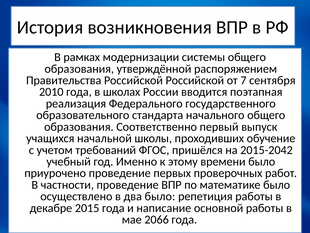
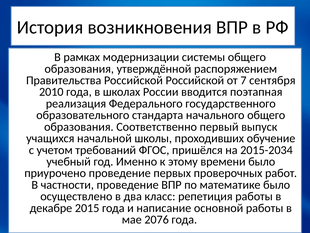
2015-2042: 2015-2042 -> 2015-2034 (267, 150)
два было: было -> класс (160, 196)
2066: 2066 -> 2076 (157, 219)
